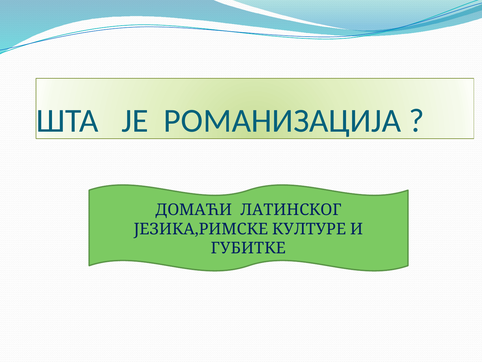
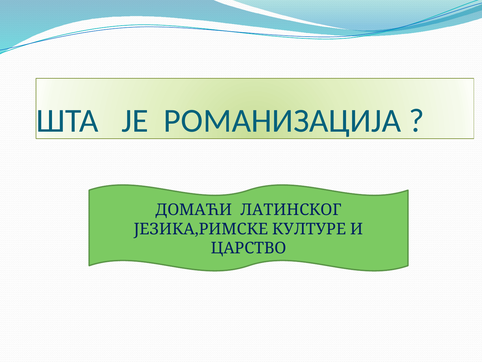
ГУБИТКЕ: ГУБИТКЕ -> ЦАРСТВО (249, 248)
